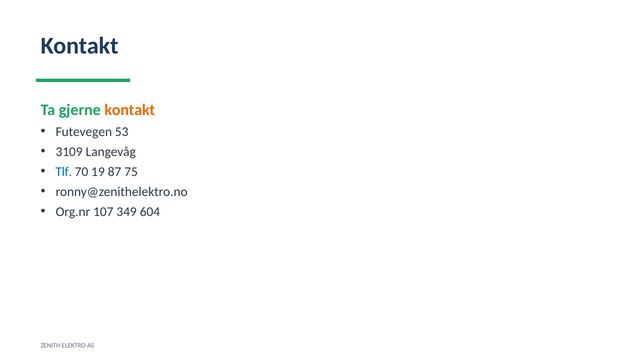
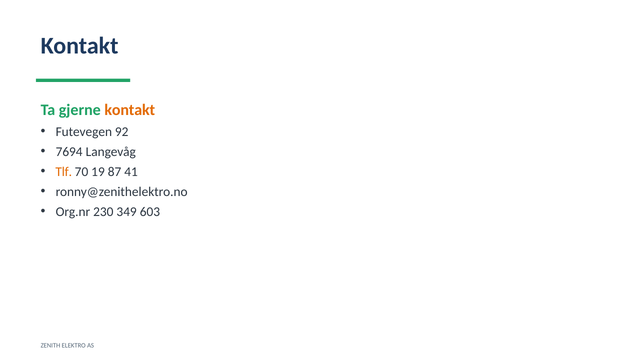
53: 53 -> 92 (122, 131)
3109: 3109 -> 7694 (69, 151)
Tlf colour: blue -> orange (64, 171)
75: 75 -> 41 (131, 171)
107: 107 -> 230 (103, 211)
604: 604 -> 603 (150, 211)
